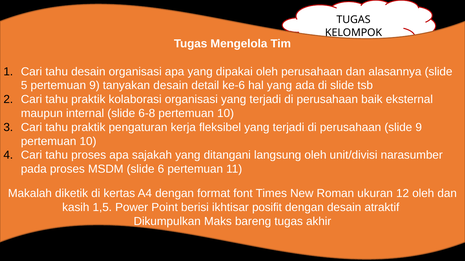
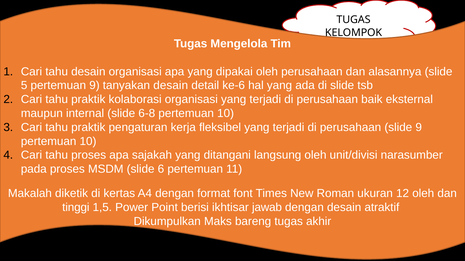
kasih: kasih -> tinggi (76, 208)
posifit: posifit -> jawab (267, 208)
